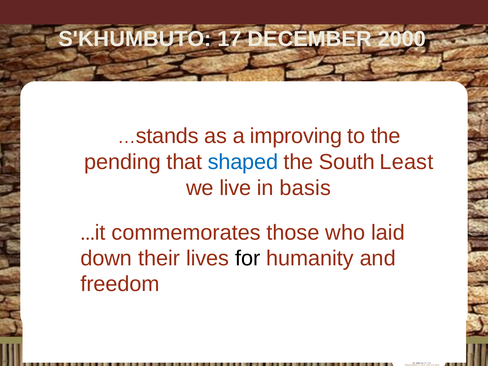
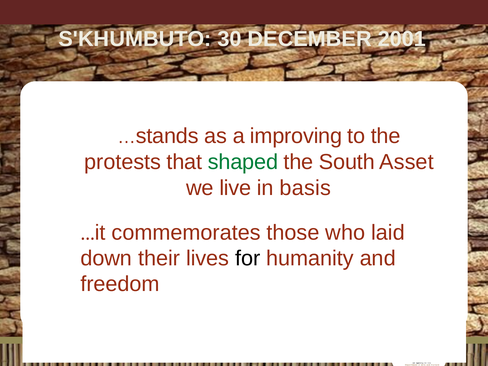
17: 17 -> 30 (229, 39)
2000: 2000 -> 2001 (402, 39)
pending: pending -> protests (123, 162)
shaped colour: blue -> green (243, 162)
Least: Least -> Asset (406, 162)
